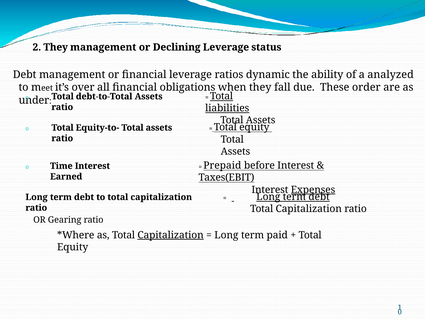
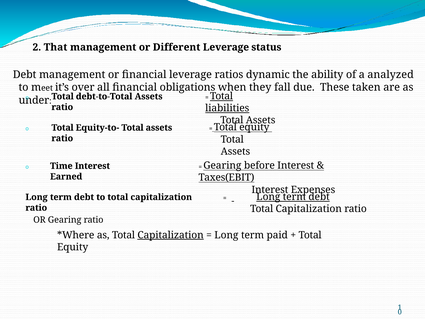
2 They: They -> That (56, 47)
Declining: Declining -> Different (177, 47)
order: order -> taken (366, 87)
Prepaid: Prepaid -> Gearing (222, 165)
Expenses underline: present -> none (313, 190)
